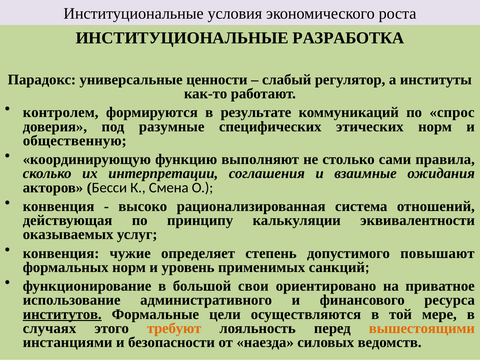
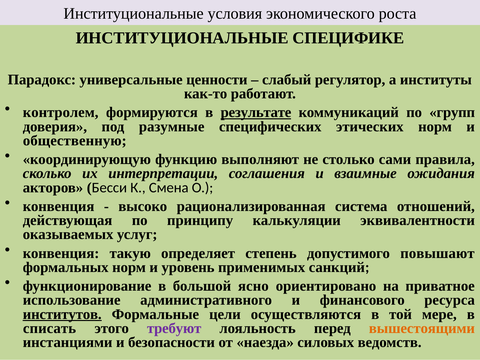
РАЗРАБОТКА: РАЗРАБОТКА -> СПЕЦИФИКЕ (348, 38)
результате underline: none -> present (256, 112)
спрос: спрос -> групп (452, 112)
чужие: чужие -> такую (130, 253)
свои: свои -> ясно (253, 286)
случаях: случаях -> списать (50, 328)
требуют colour: orange -> purple (174, 328)
